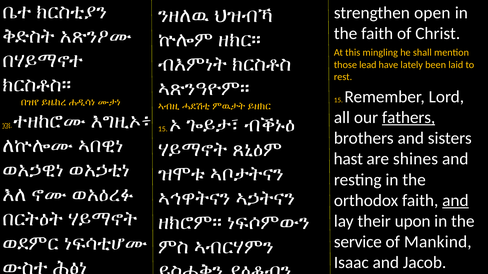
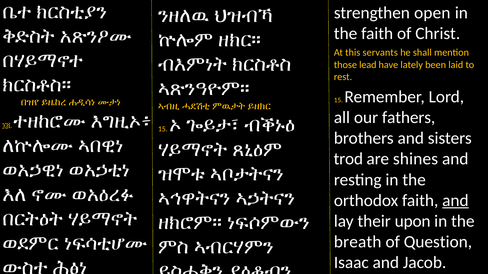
mingling: mingling -> servants (380, 53)
fathers underline: present -> none (409, 118)
hast: hast -> trod (348, 159)
service: service -> breath (358, 242)
Mankind: Mankind -> Question (438, 242)
